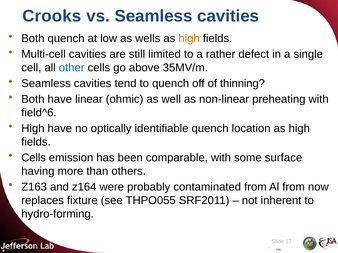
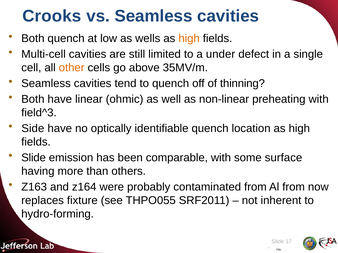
rather: rather -> under (221, 54)
other colour: blue -> orange (72, 68)
field^6: field^6 -> field^3 (39, 113)
High: High -> Side (33, 129)
Cells: Cells -> Slide (34, 158)
